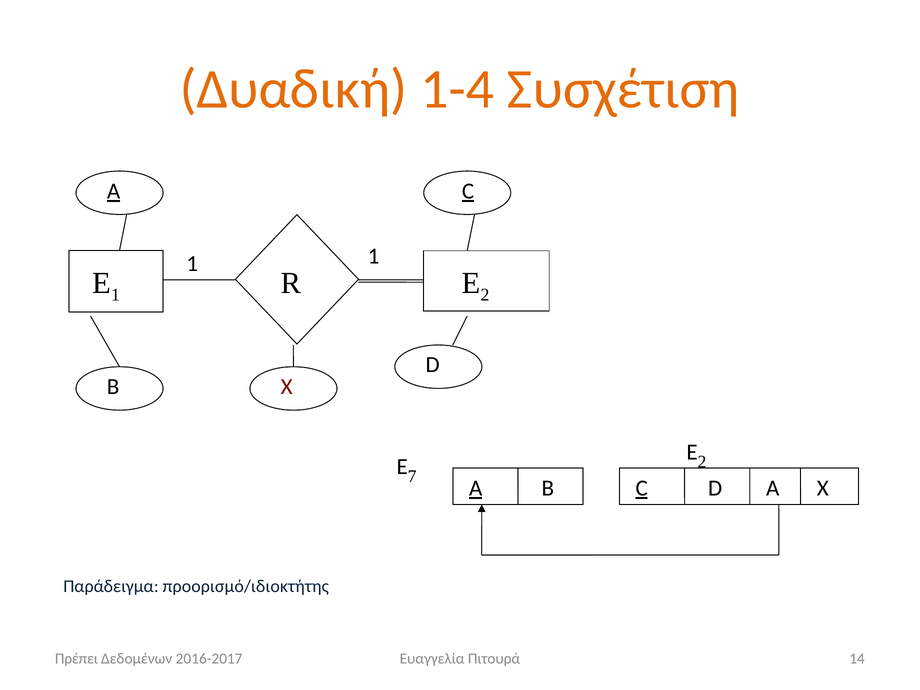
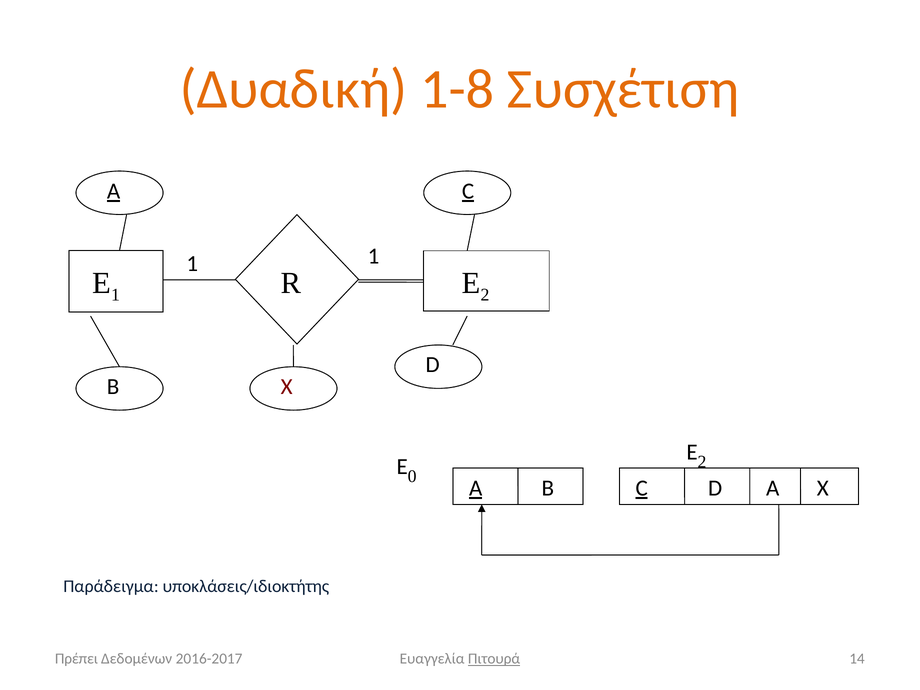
1-4: 1-4 -> 1-8 (457, 89)
7: 7 -> 0 (412, 476)
προορισμό/ιδιοκτήτης: προορισμό/ιδιοκτήτης -> υποκλάσεις/ιδιοκτήτης (246, 586)
Πιτουρά underline: none -> present (494, 659)
